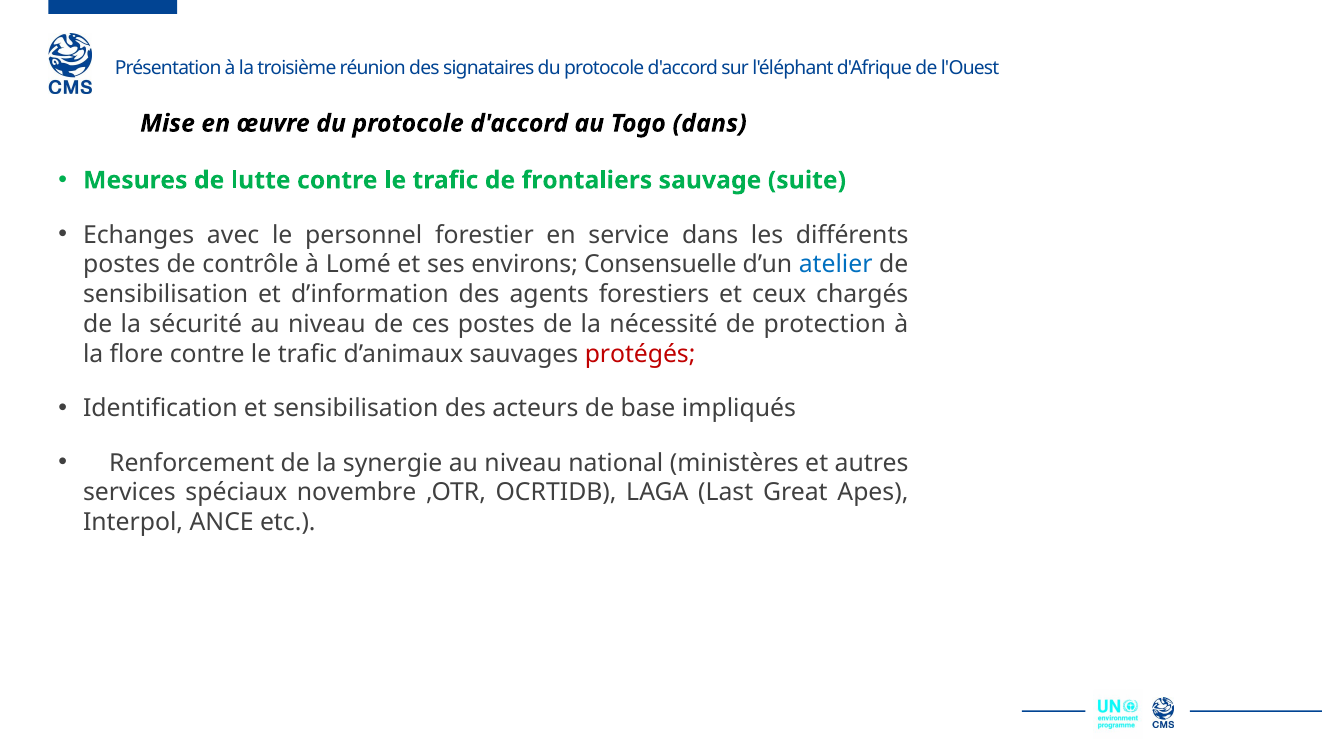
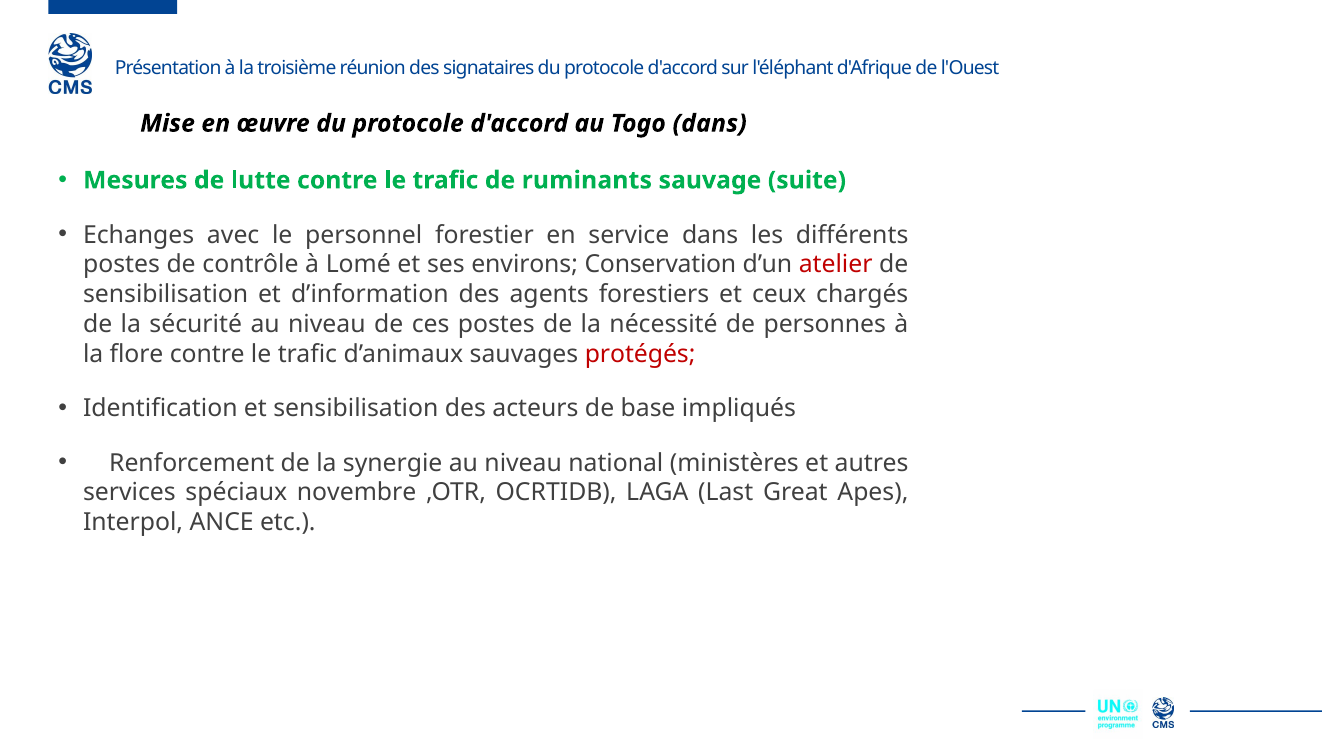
frontaliers: frontaliers -> ruminants (587, 180)
Consensuelle: Consensuelle -> Conservation (660, 264)
atelier colour: blue -> red (836, 264)
protection: protection -> personnes (825, 324)
